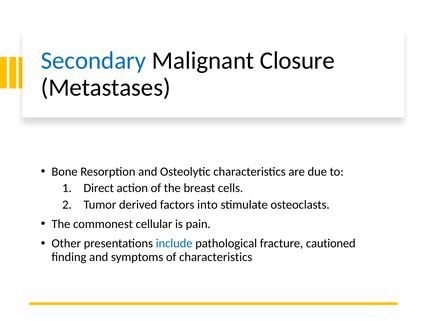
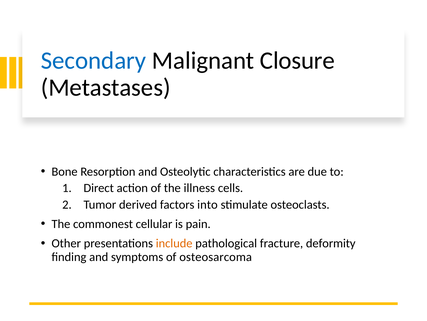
breast: breast -> illness (199, 188)
include colour: blue -> orange (174, 243)
cautioned: cautioned -> deformity (331, 243)
of characteristics: characteristics -> osteosarcoma (216, 256)
